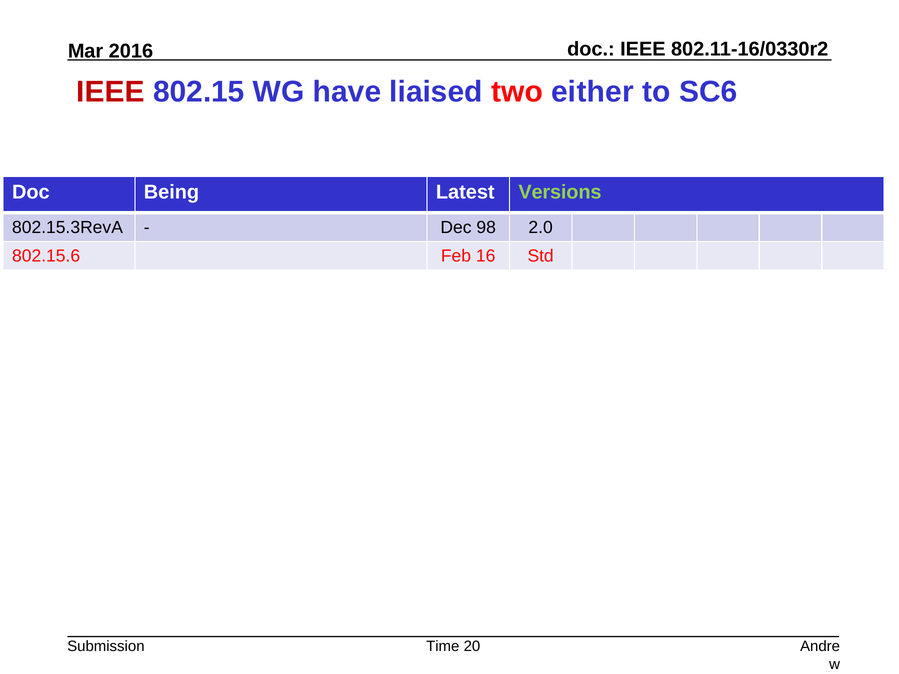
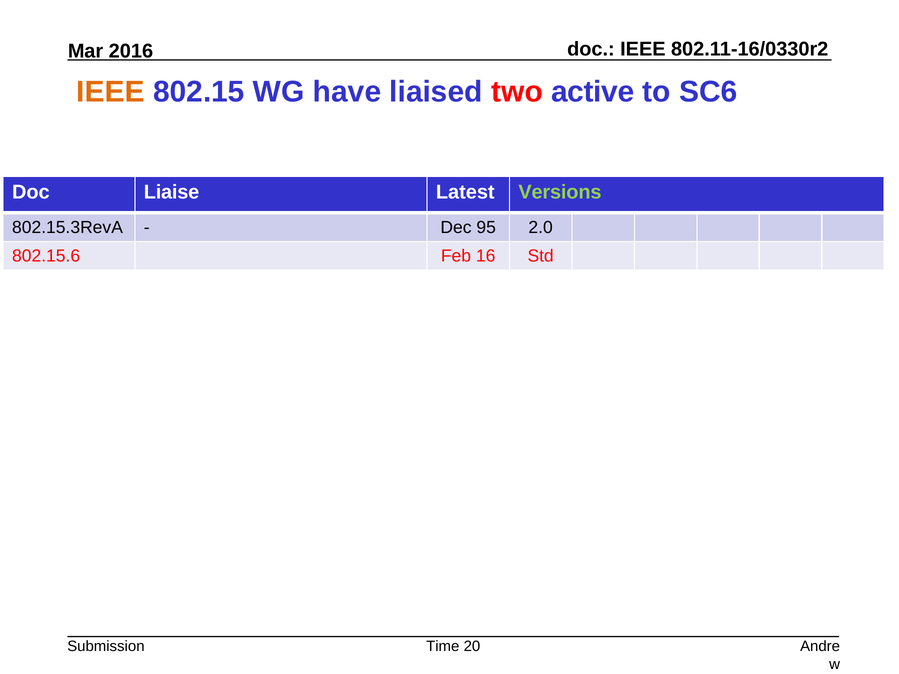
IEEE colour: red -> orange (111, 92)
either: either -> active (593, 92)
Being: Being -> Liaise (172, 192)
98: 98 -> 95 (486, 227)
